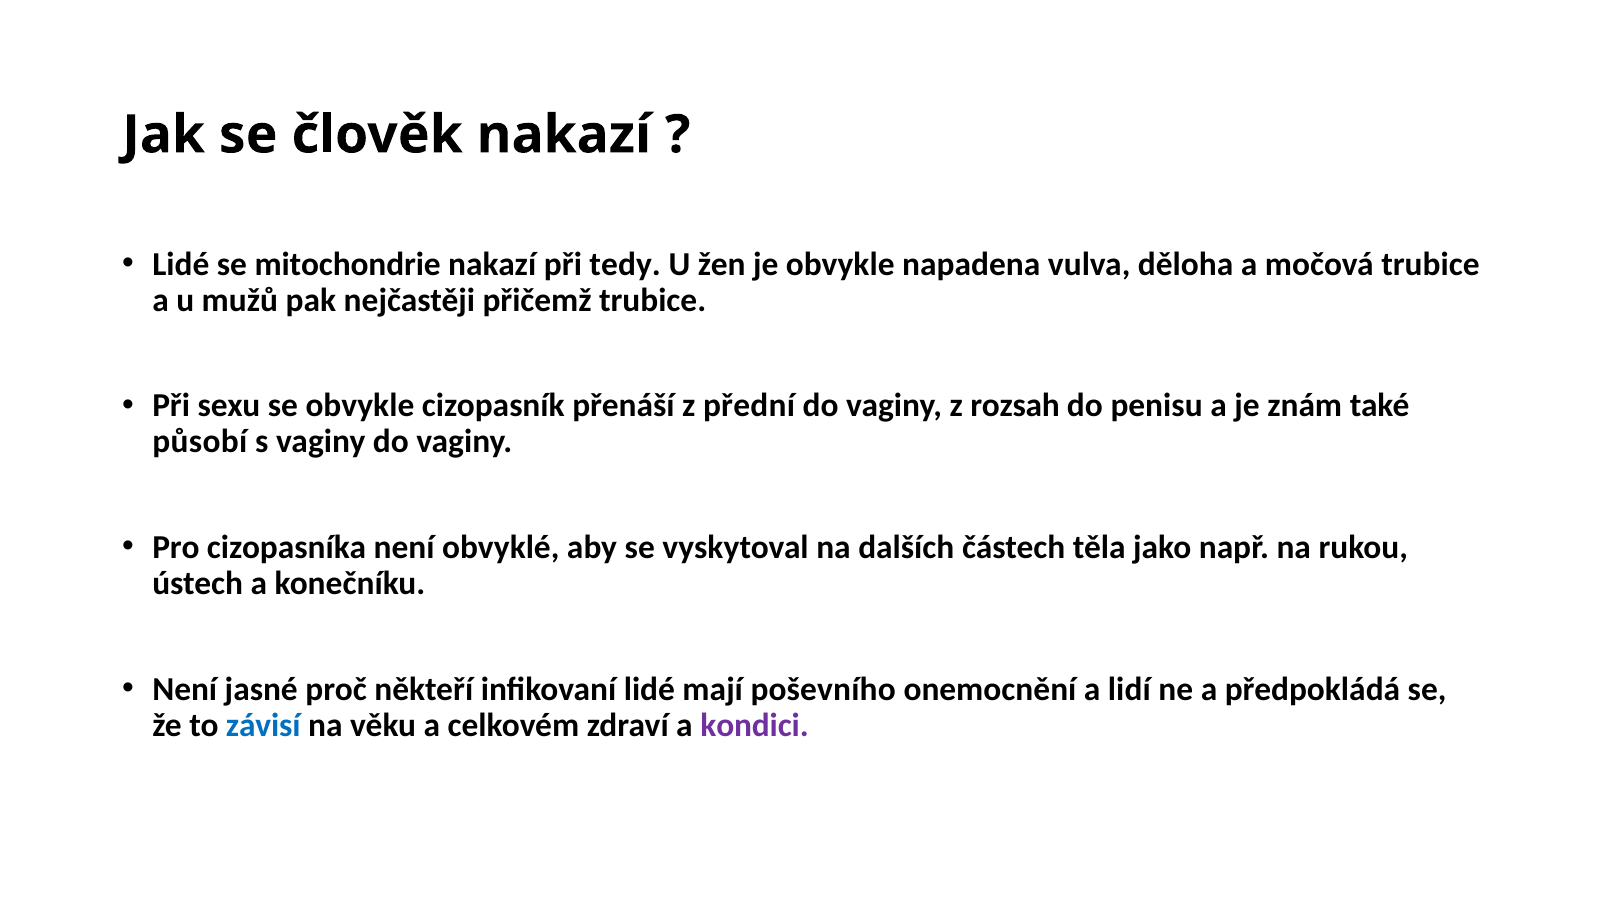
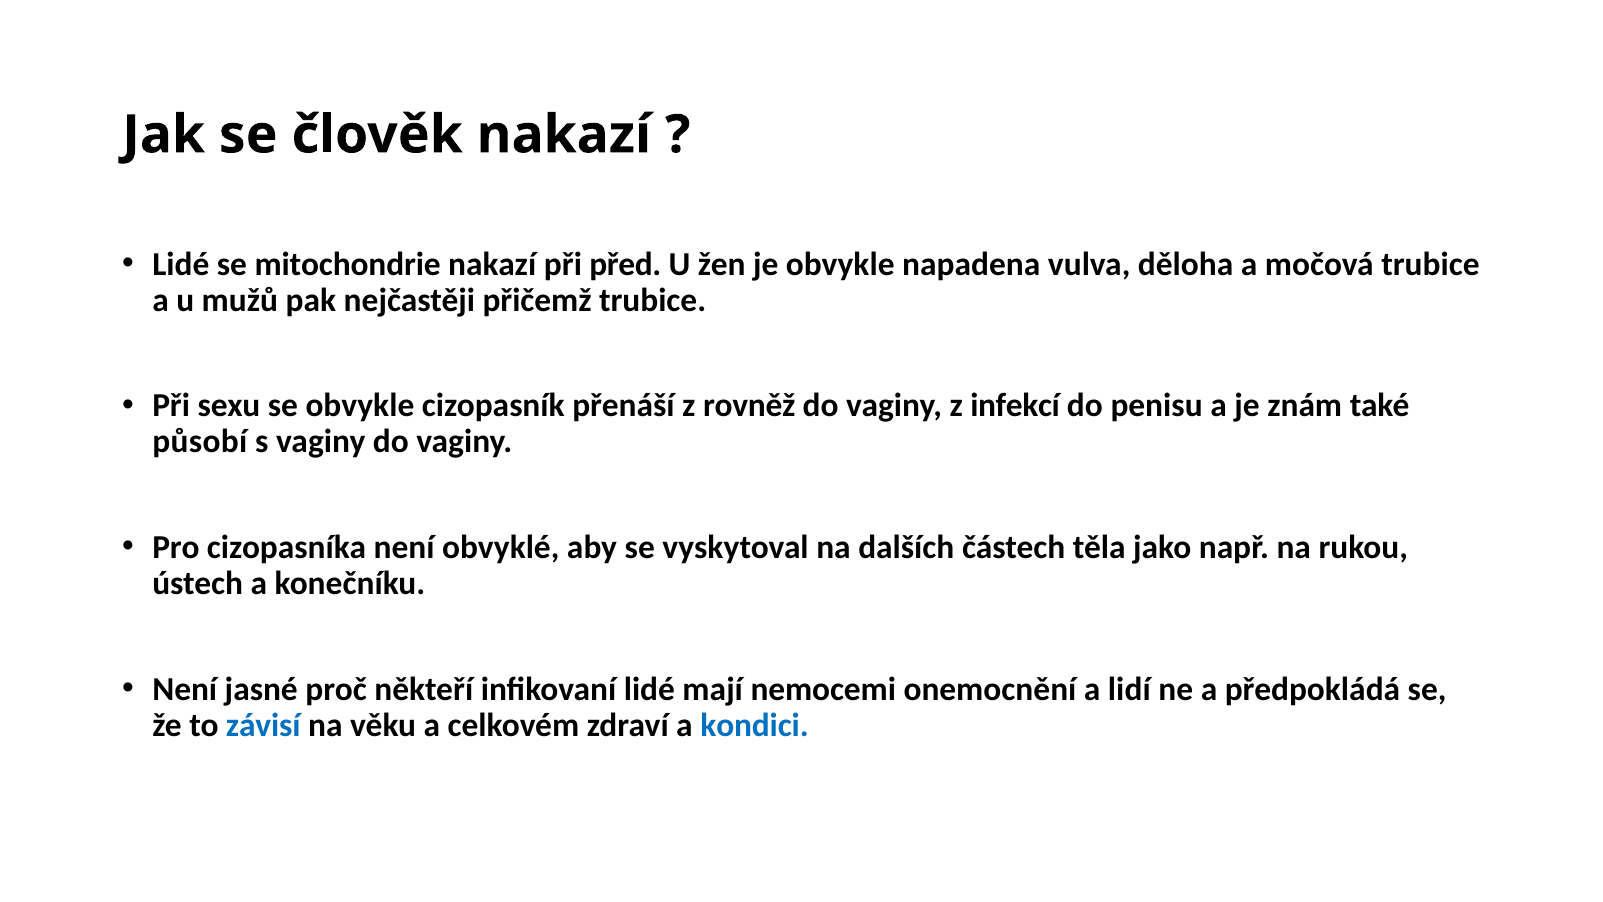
tedy: tedy -> před (625, 264)
přední: přední -> rovněž (749, 405)
rozsah: rozsah -> infekcí (1015, 405)
poševního: poševního -> nemocemi (823, 689)
kondici colour: purple -> blue (755, 725)
